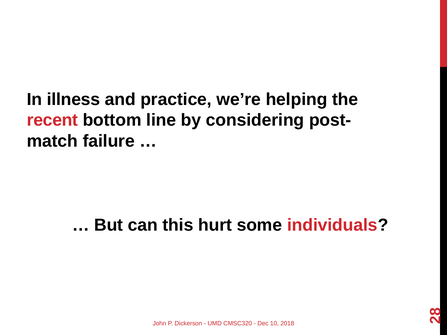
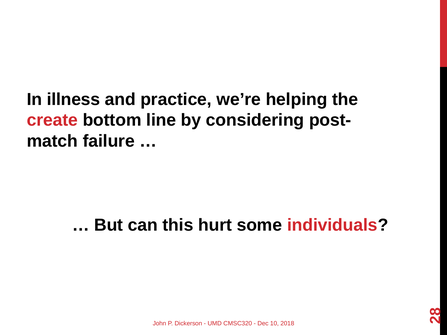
recent: recent -> create (52, 120)
